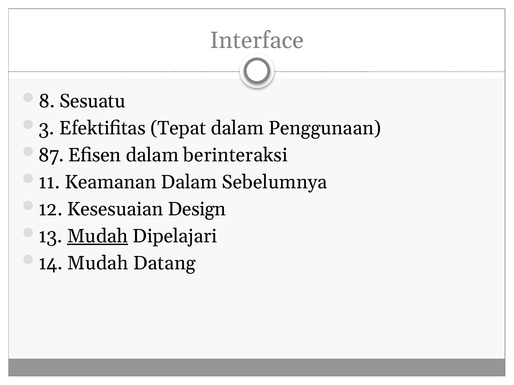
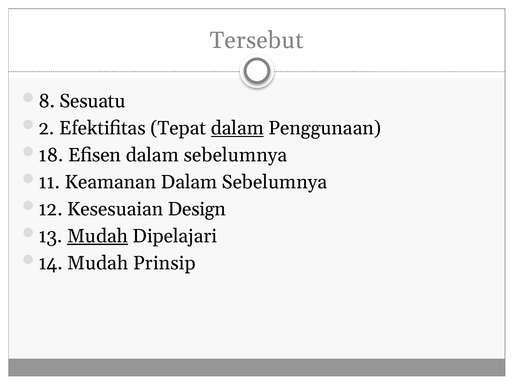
Interface: Interface -> Tersebut (257, 40)
3: 3 -> 2 (46, 128)
dalam underline: none -> present (237, 128)
87: 87 -> 18 (51, 155)
Efisen dalam berinteraksi: berinteraksi -> sebelumnya (236, 155)
Datang: Datang -> Prinsip (164, 263)
